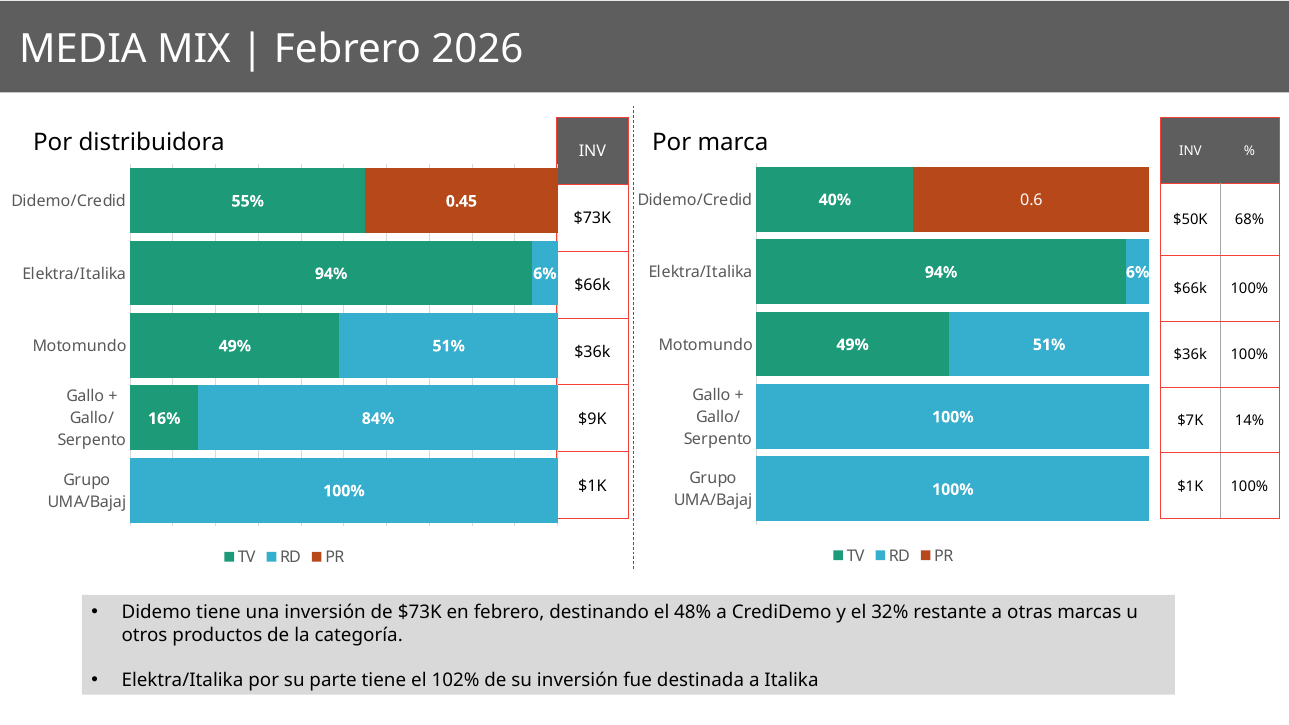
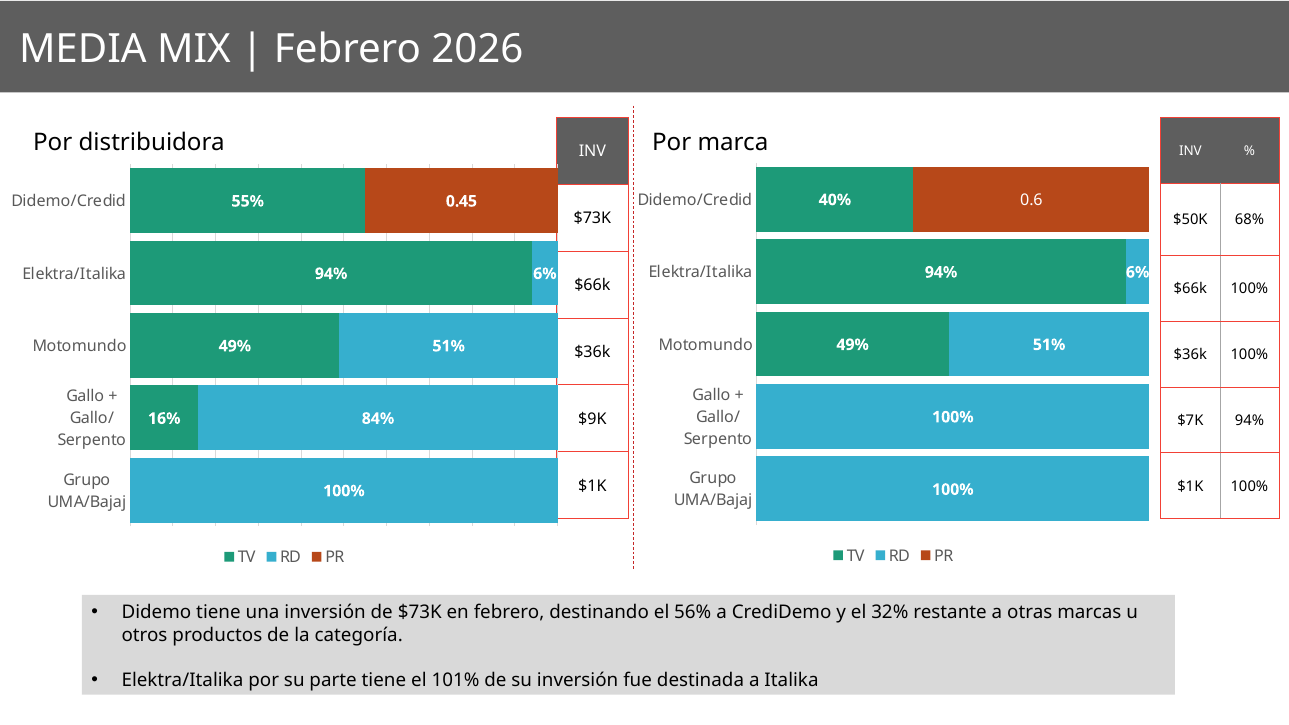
$7K 14%: 14% -> 94% (1249, 421)
48%: 48% -> 56% (693, 612)
102%: 102% -> 101% (455, 680)
